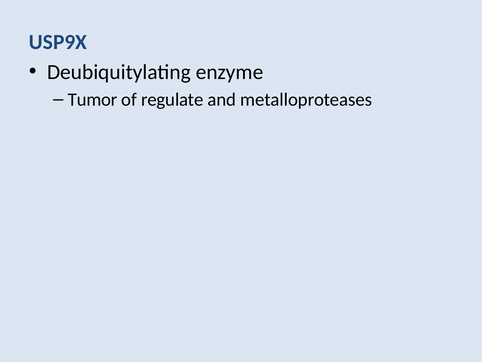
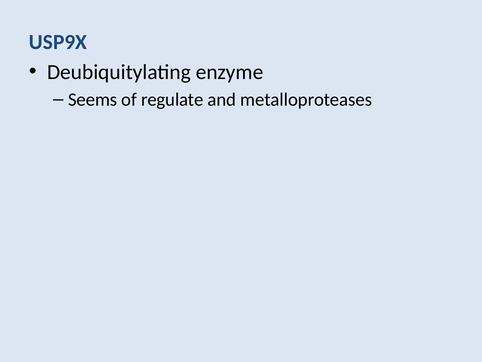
Tumor: Tumor -> Seems (93, 100)
